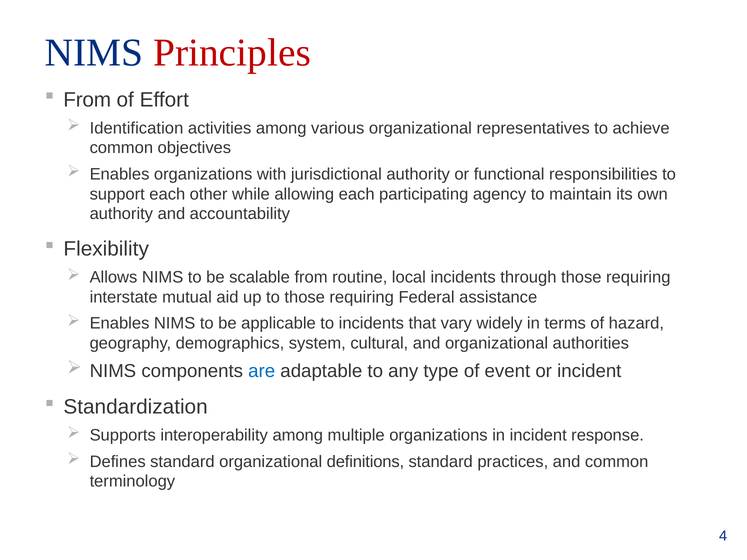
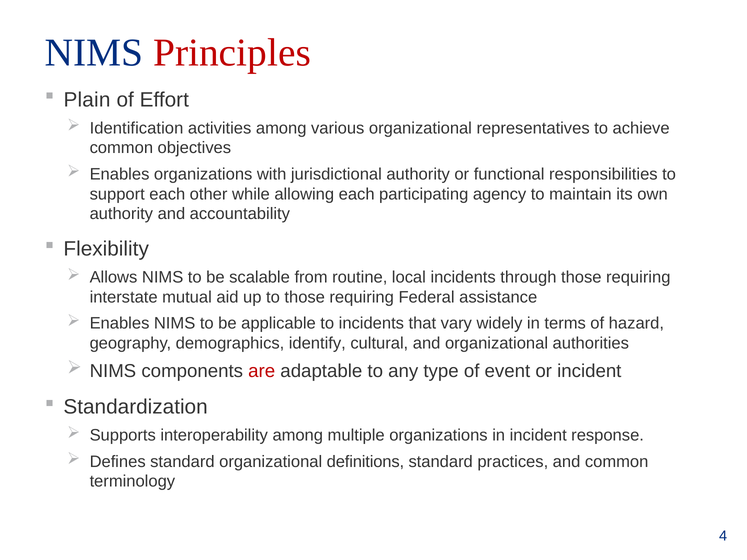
From: From -> Plain (87, 100)
system: system -> identify (317, 343)
are colour: blue -> red (262, 371)
